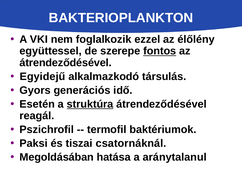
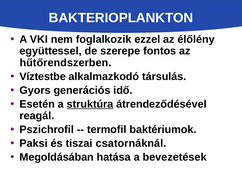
fontos underline: present -> none (160, 51)
átrendeződésével: átrendeződésével -> hűtőrendszerben (66, 62)
Egyidejű: Egyidejű -> Víztestbe (43, 76)
aránytalanul: aránytalanul -> bevezetések (175, 157)
